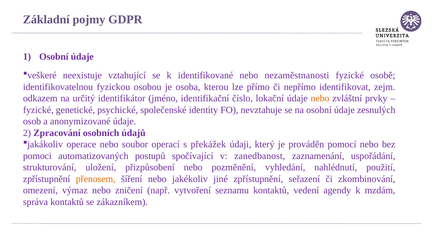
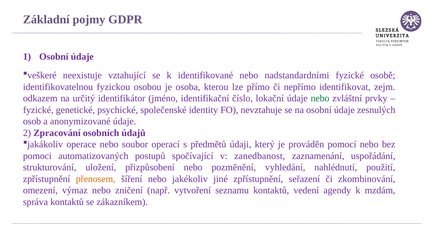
nezaměstnanosti: nezaměstnanosti -> nadstandardními (297, 75)
nebo colour: orange -> green (320, 98)
překážek: překážek -> předmětů (208, 144)
